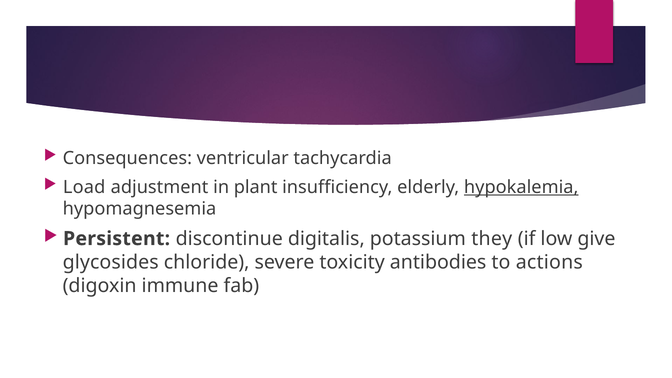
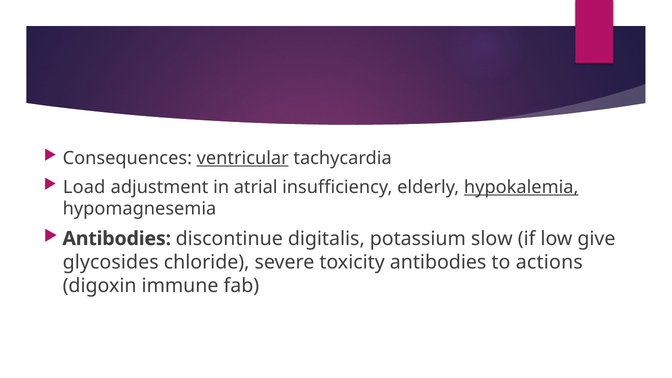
ventricular underline: none -> present (243, 158)
plant: plant -> atrial (256, 187)
Persistent: Persistent -> Antibodies (117, 239)
they: they -> slow (492, 239)
